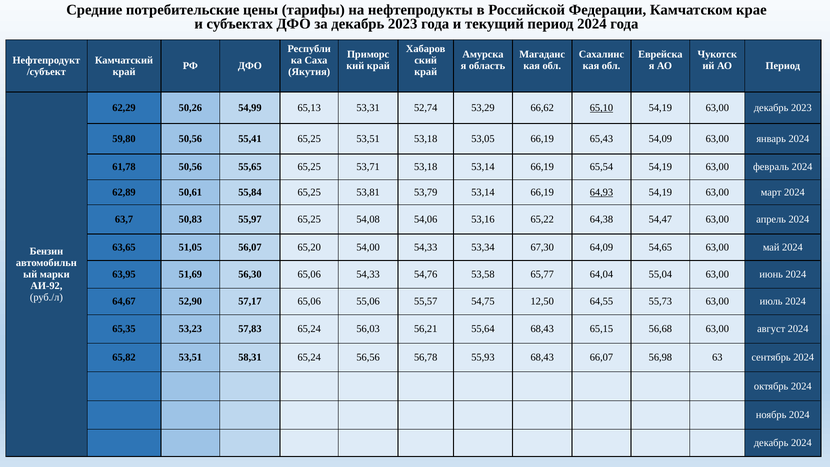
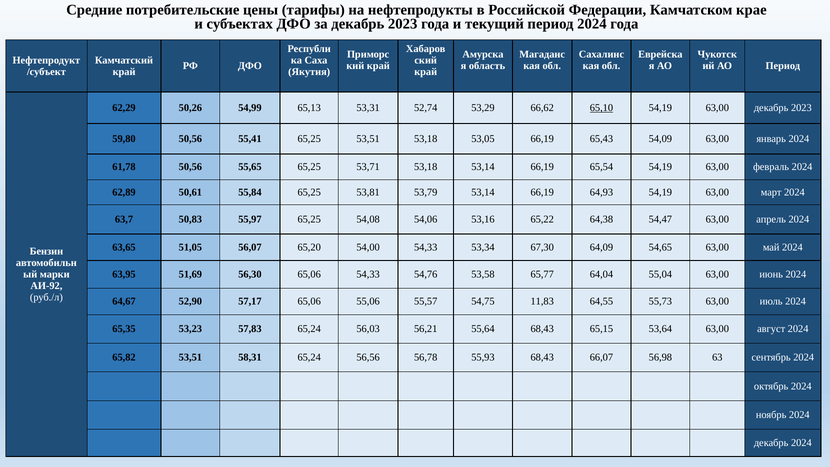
64,93 underline: present -> none (601, 192)
12,50: 12,50 -> 11,83 (542, 301)
56,68: 56,68 -> 53,64 (660, 329)
